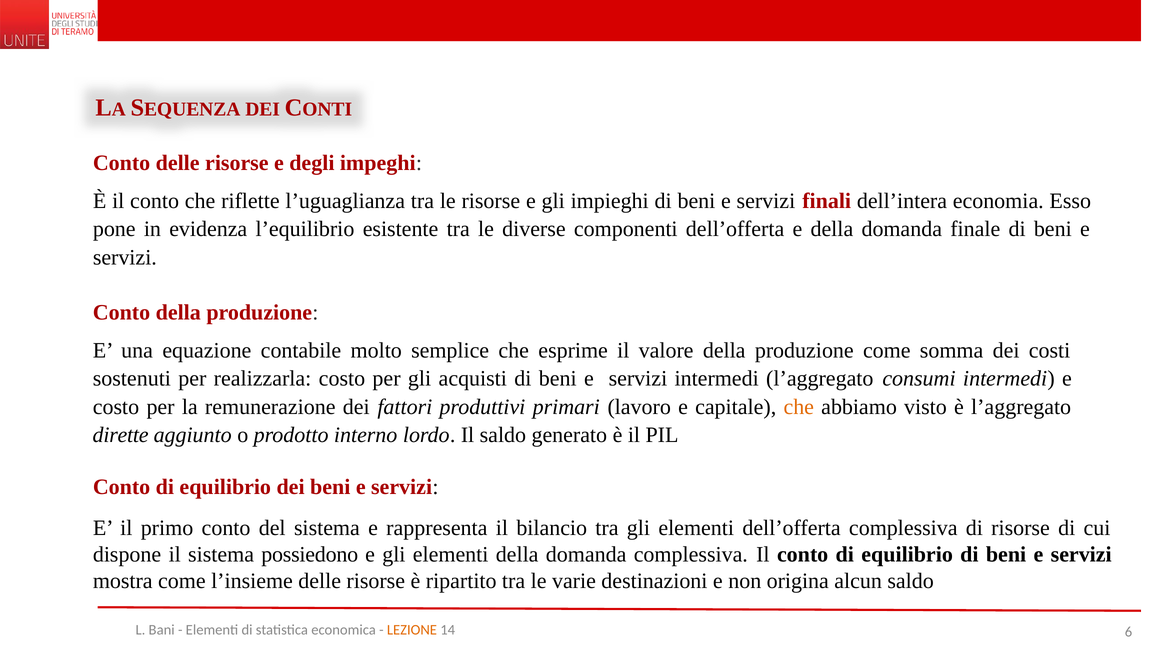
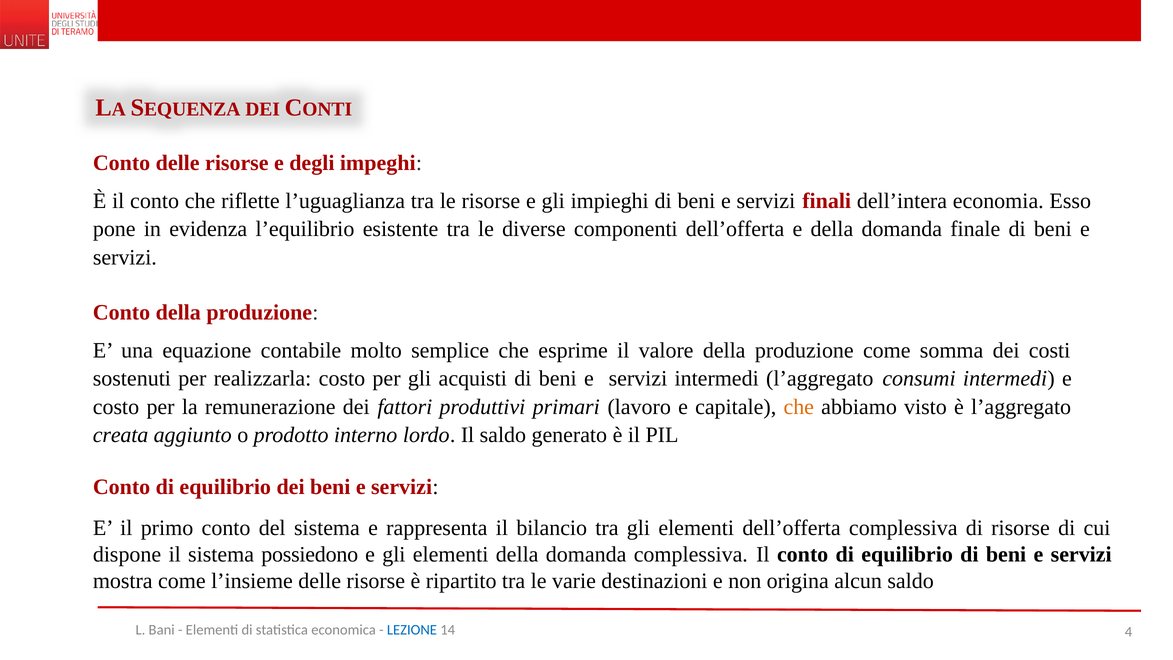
dirette: dirette -> creata (121, 435)
LEZIONE colour: orange -> blue (412, 630)
6: 6 -> 4 (1129, 632)
